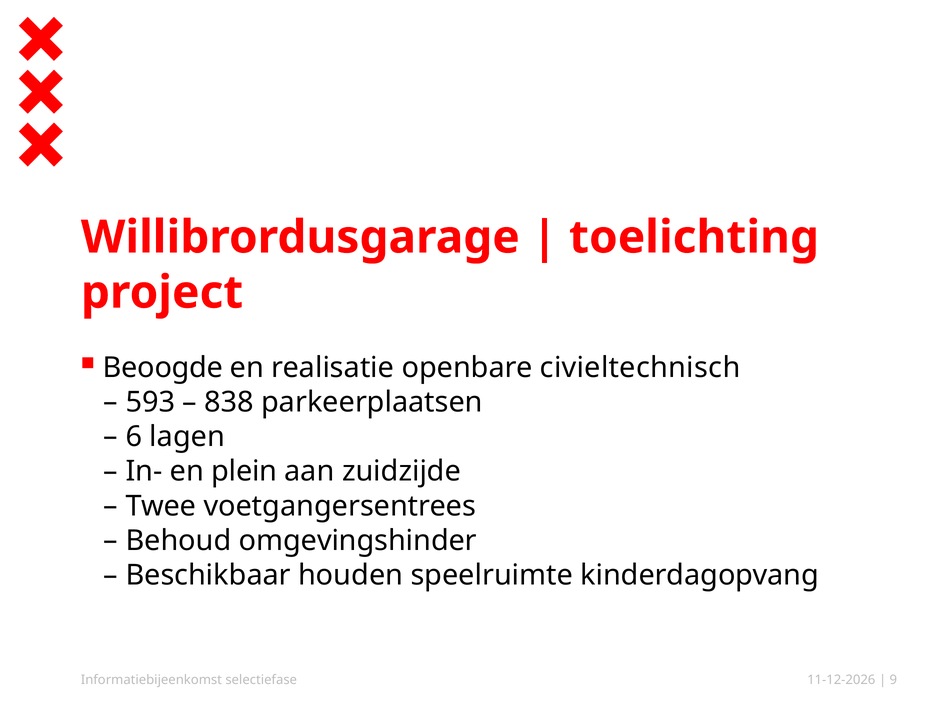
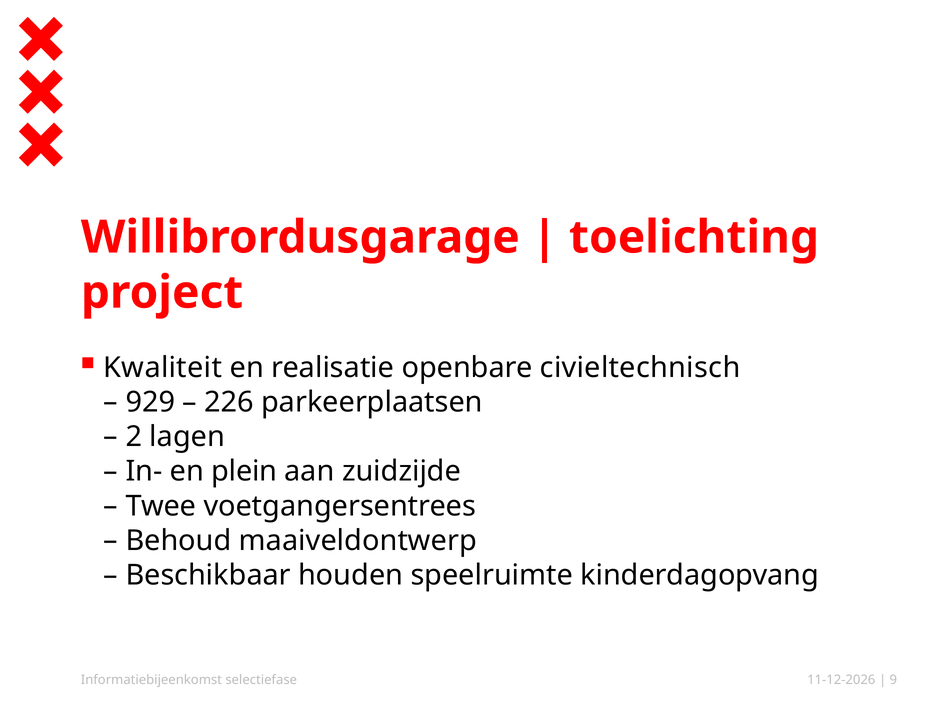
Beoogde: Beoogde -> Kwaliteit (163, 368)
593: 593 -> 929 (150, 402)
838: 838 -> 226 (229, 402)
6: 6 -> 2 (134, 437)
omgevingshinder: omgevingshinder -> maaiveldontwerp (358, 541)
